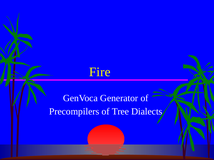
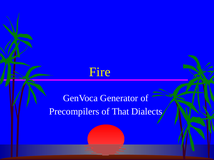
Tree: Tree -> That (120, 112)
